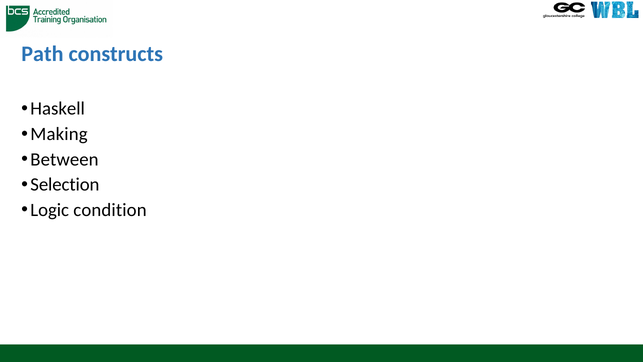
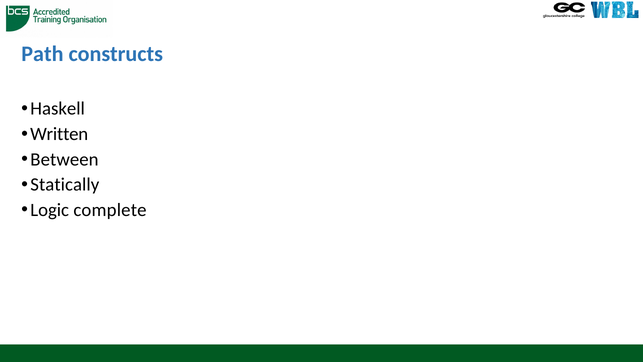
Making: Making -> Written (59, 134)
Selection: Selection -> Statically (65, 184)
condition: condition -> complete (110, 210)
